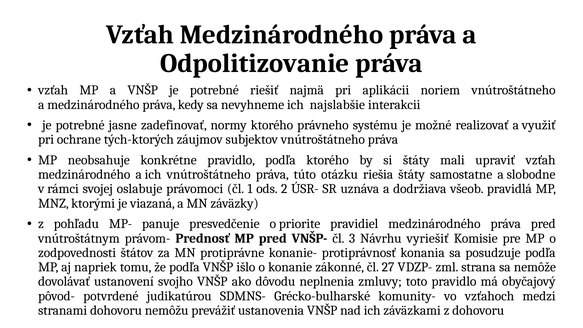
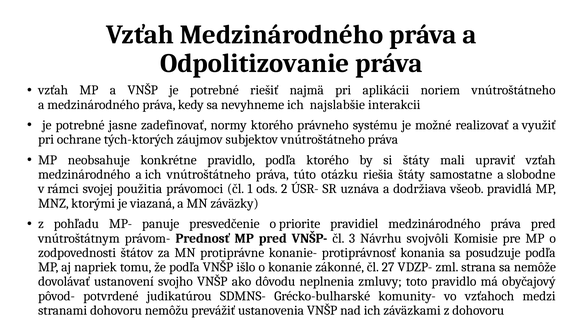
oslabuje: oslabuje -> použitia (139, 189)
vyriešiť: vyriešiť -> svojvôli (428, 238)
